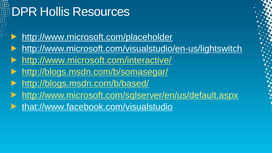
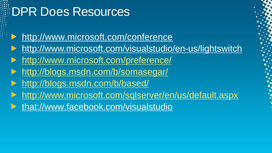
Hollis: Hollis -> Does (55, 12)
http://www.microsoft.com/placeholder: http://www.microsoft.com/placeholder -> http://www.microsoft.com/conference (97, 37)
http://www.microsoft.com/interactive/: http://www.microsoft.com/interactive/ -> http://www.microsoft.com/preference/ (97, 60)
